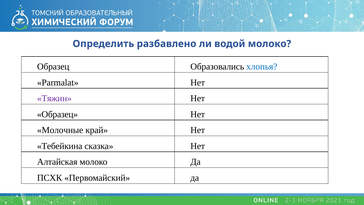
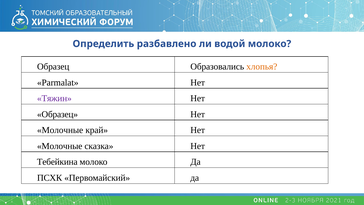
хлопья colour: blue -> orange (262, 67)
Тебейкина: Тебейкина -> Молочные (60, 146)
Алтайская: Алтайская -> Тебейкина (57, 162)
